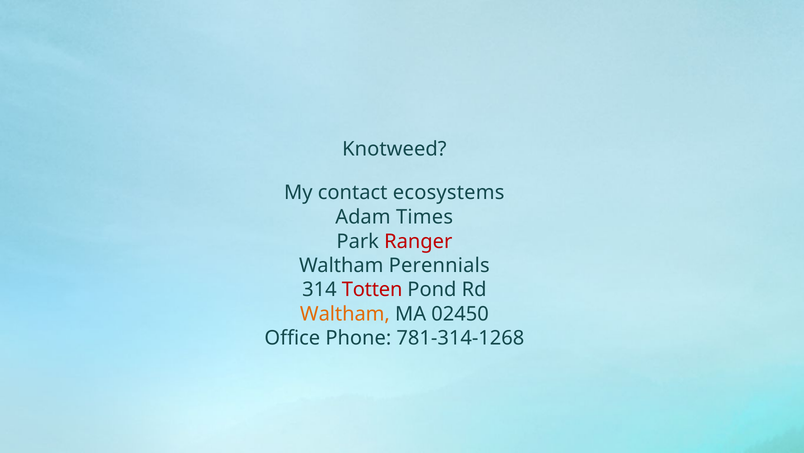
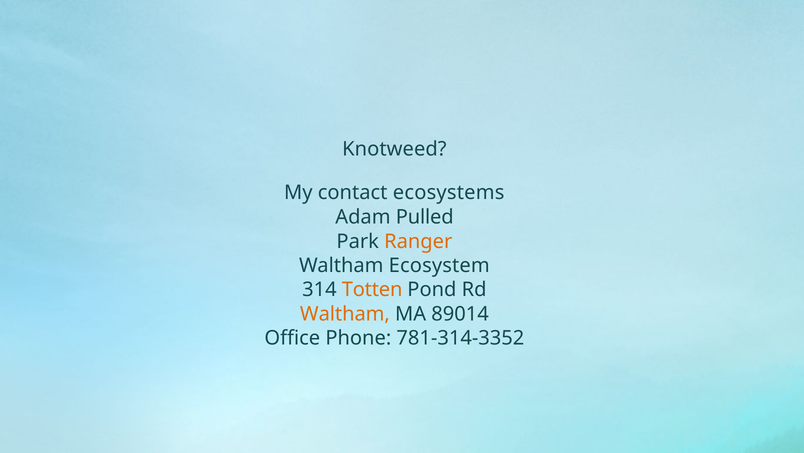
Times: Times -> Pulled (425, 217)
Ranger colour: red -> orange (418, 241)
Perennials: Perennials -> Ecosystem (439, 265)
Totten colour: red -> orange (372, 289)
02450: 02450 -> 89014 (460, 313)
781-314-1268: 781-314-1268 -> 781-314-3352 (460, 338)
